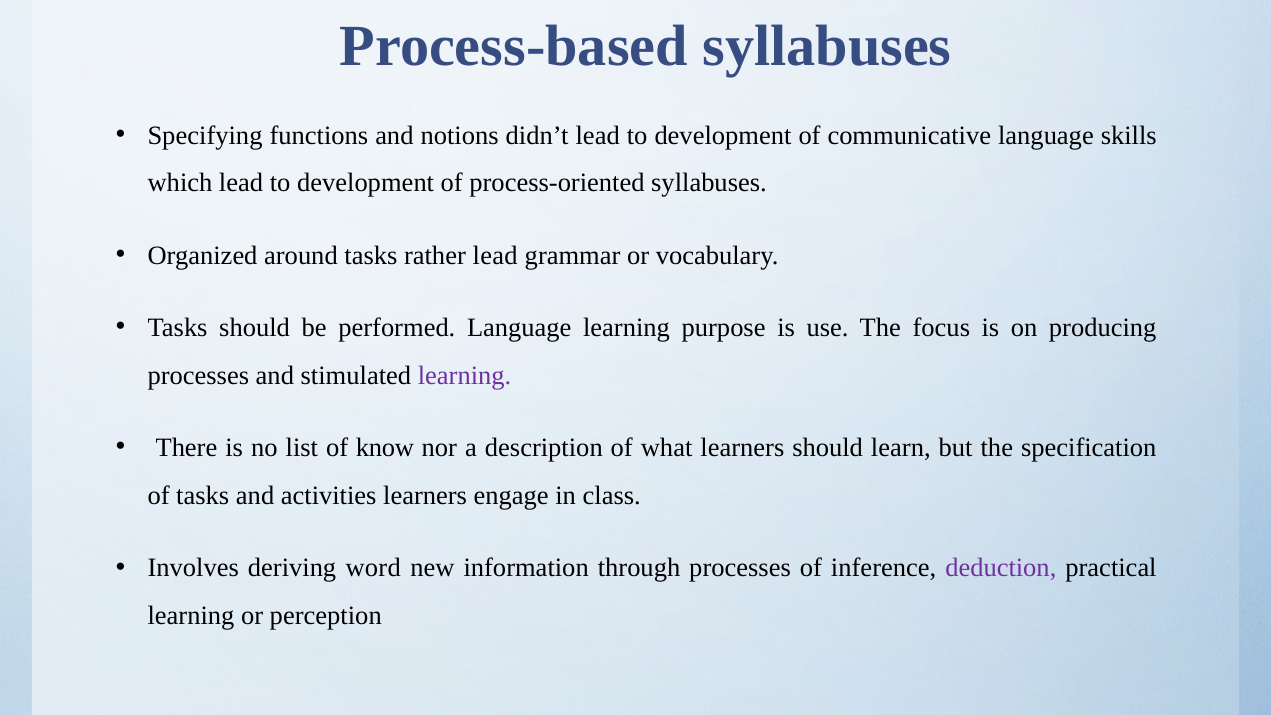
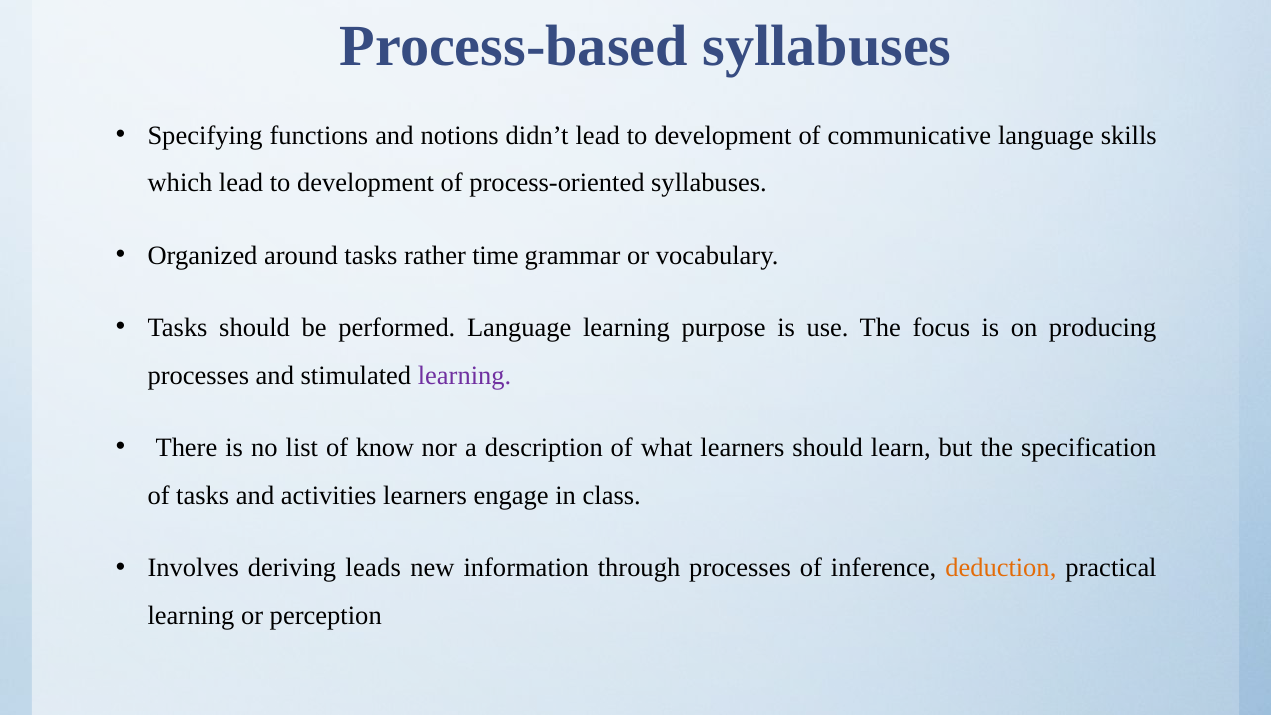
rather lead: lead -> time (495, 255)
word: word -> leads (373, 568)
deduction colour: purple -> orange (1001, 568)
